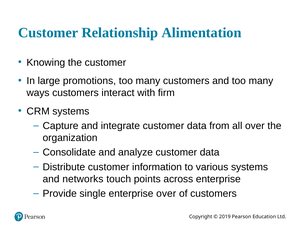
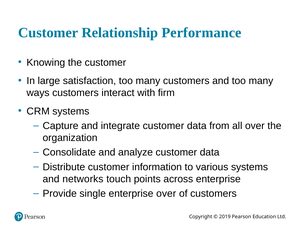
Alimentation: Alimentation -> Performance (202, 33)
promotions: promotions -> satisfaction (89, 81)
